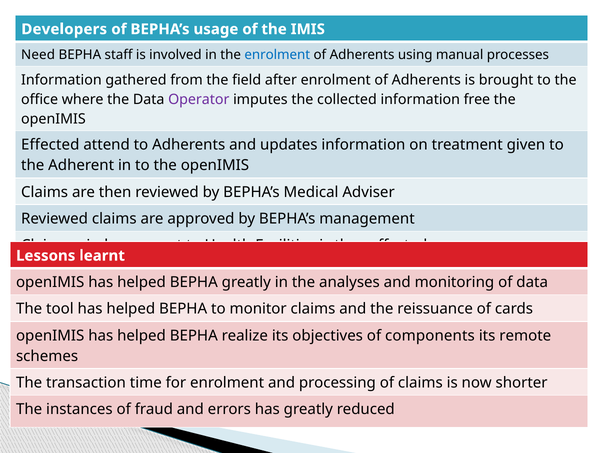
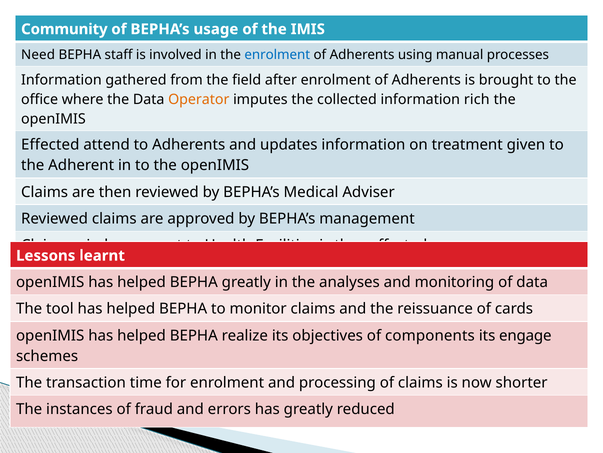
Developers: Developers -> Community (64, 29)
Operator colour: purple -> orange (199, 99)
free: free -> rich (477, 99)
remote: remote -> engage (525, 335)
